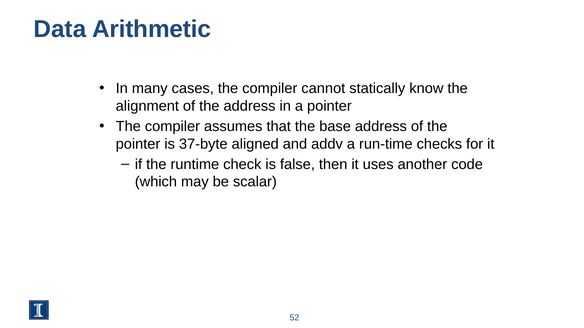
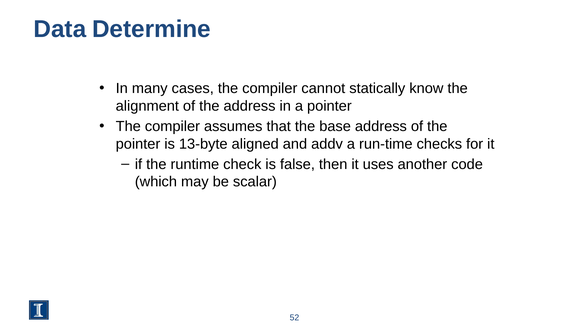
Arithmetic: Arithmetic -> Determine (151, 29)
37-byte: 37-byte -> 13-byte (203, 144)
